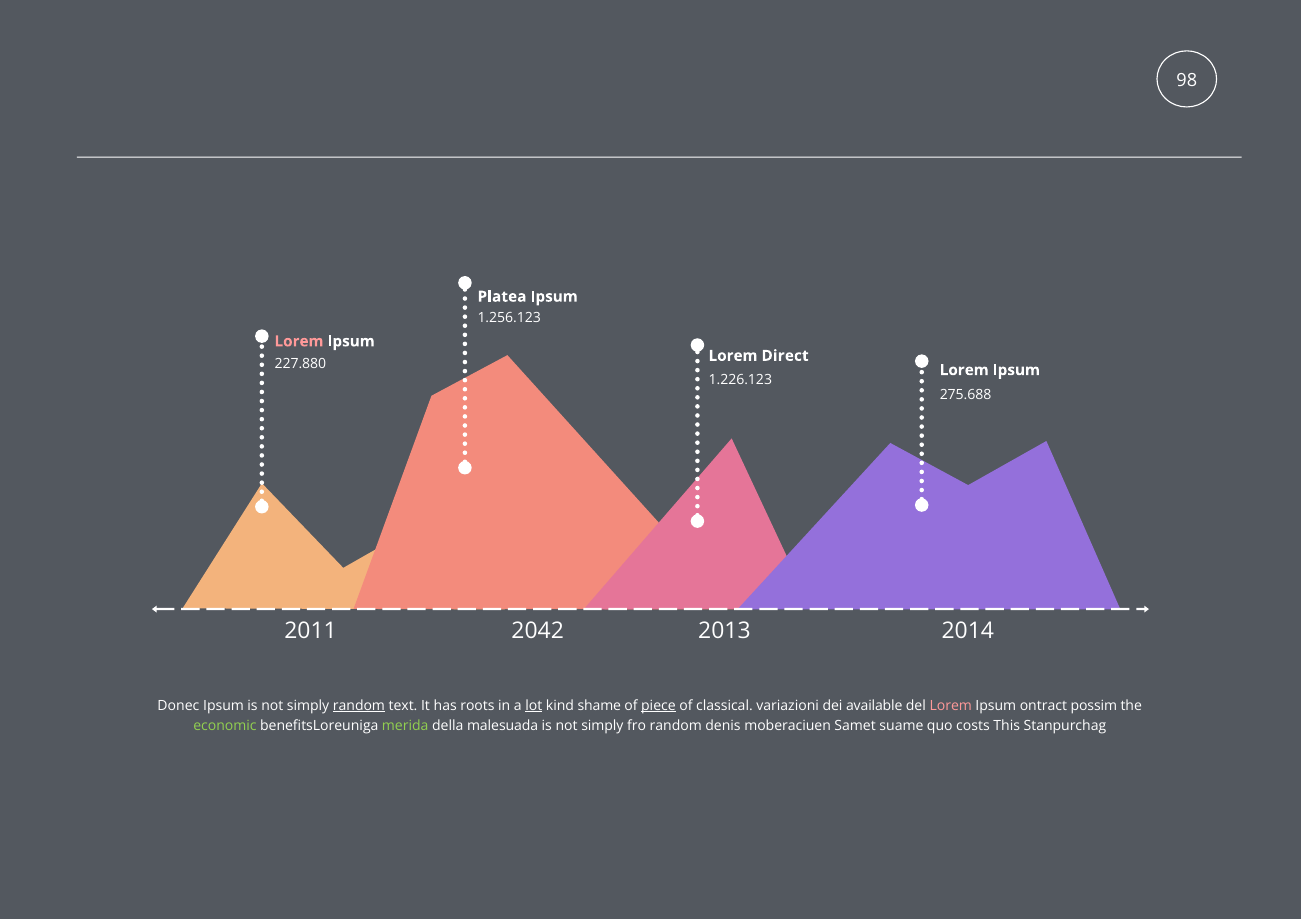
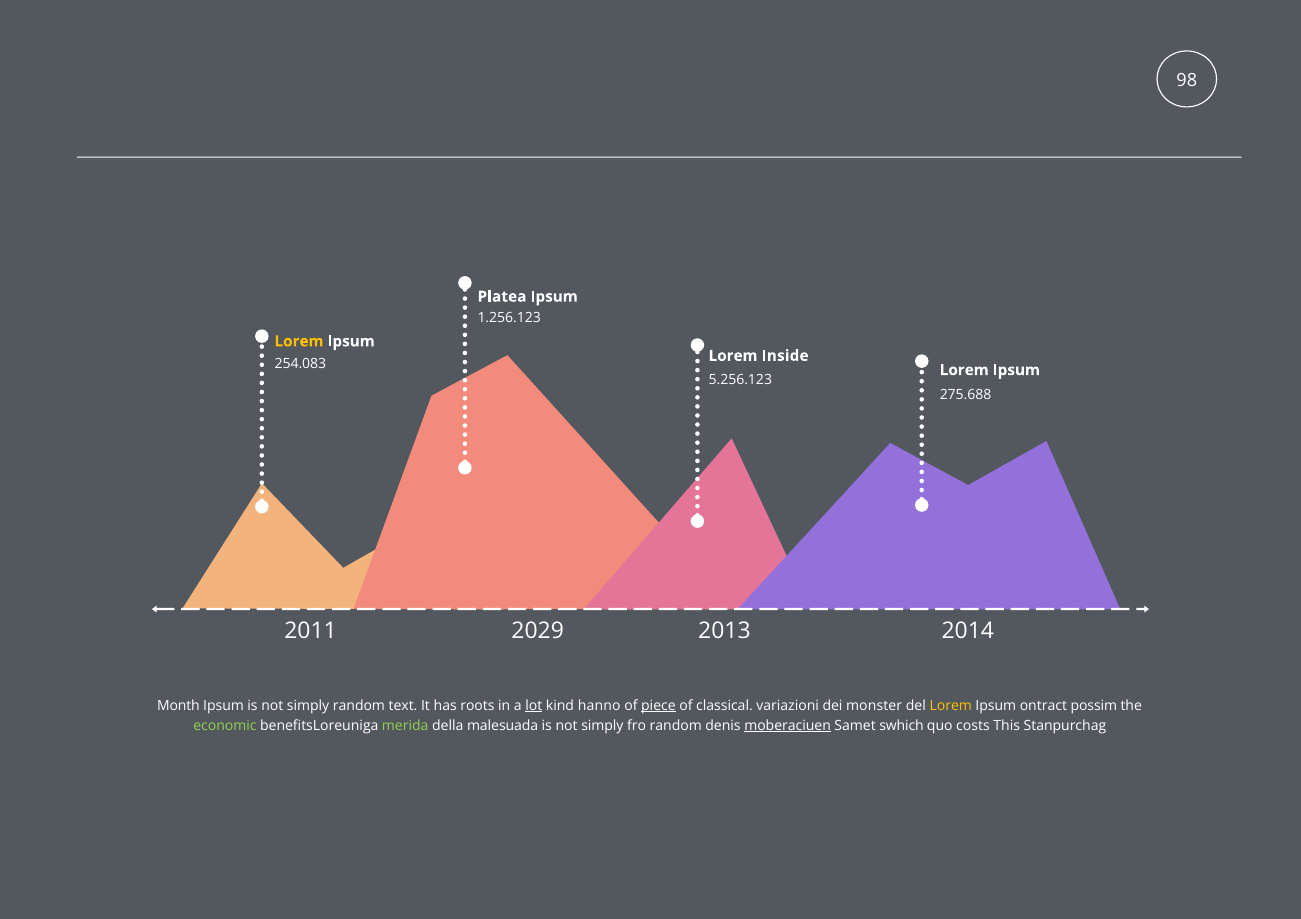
Lorem colour: pink -> yellow (299, 342)
Direct: Direct -> Inside (785, 356)
227.880: 227.880 -> 254.083 (300, 365)
1.226.123: 1.226.123 -> 5.256.123 (740, 381)
2042: 2042 -> 2029 (538, 631)
Donec: Donec -> Month (178, 706)
random underline: present -> none (359, 706)
shame: shame -> hanno (599, 706)
available: available -> monster (874, 706)
Lorem colour: pink -> yellow (951, 706)
moberaciuen underline: none -> present (788, 726)
suame: suame -> swhich (902, 726)
